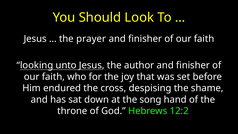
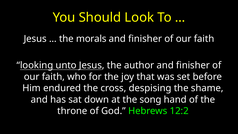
prayer: prayer -> morals (91, 39)
